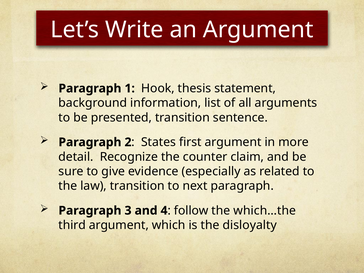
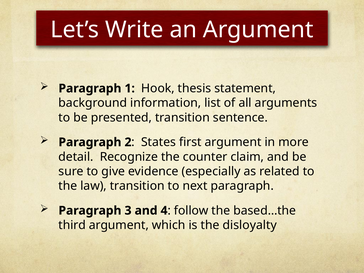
which…the: which…the -> based…the (265, 211)
